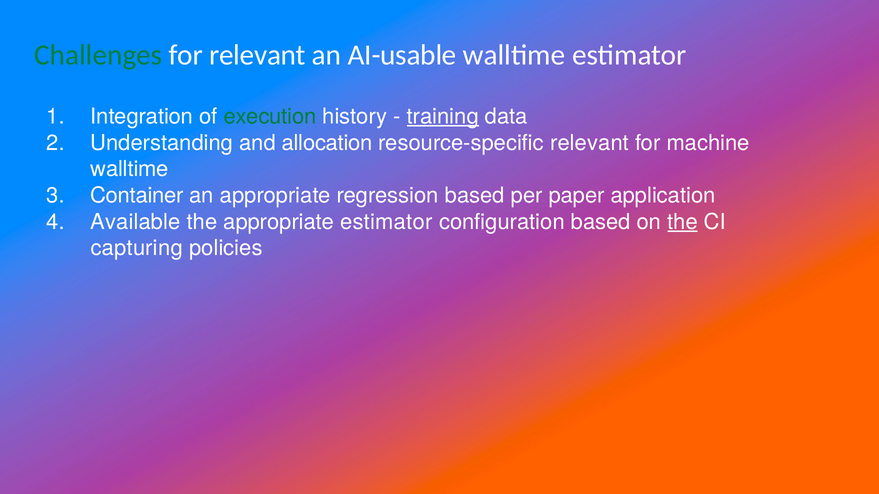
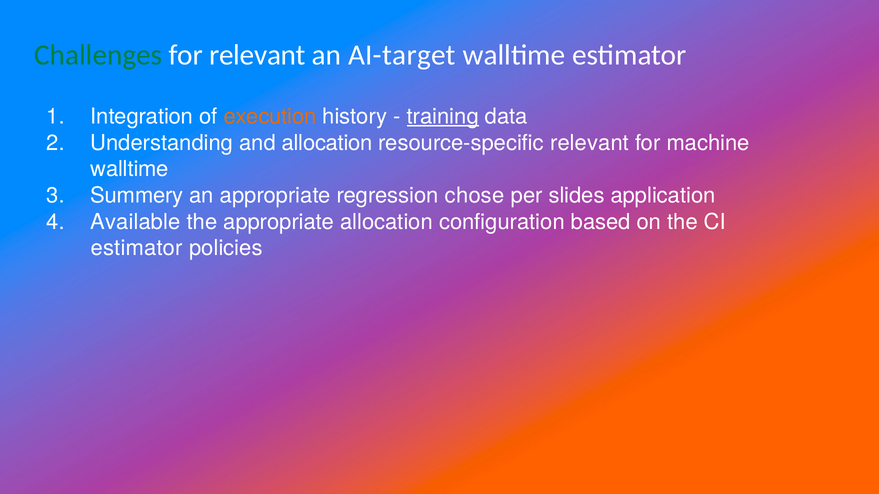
AI-usable: AI-usable -> AI-target (402, 55)
execution colour: green -> orange (270, 117)
Container: Container -> Summery (137, 196)
regression based: based -> chose (475, 196)
paper: paper -> slides (577, 196)
appropriate estimator: estimator -> allocation (386, 222)
the underline: present -> none (683, 222)
capturing: capturing -> estimator (137, 248)
